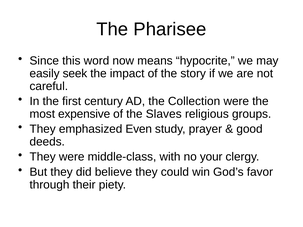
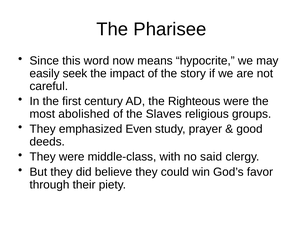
Collection: Collection -> Righteous (194, 101)
expensive: expensive -> abolished (84, 114)
your: your -> said (211, 157)
